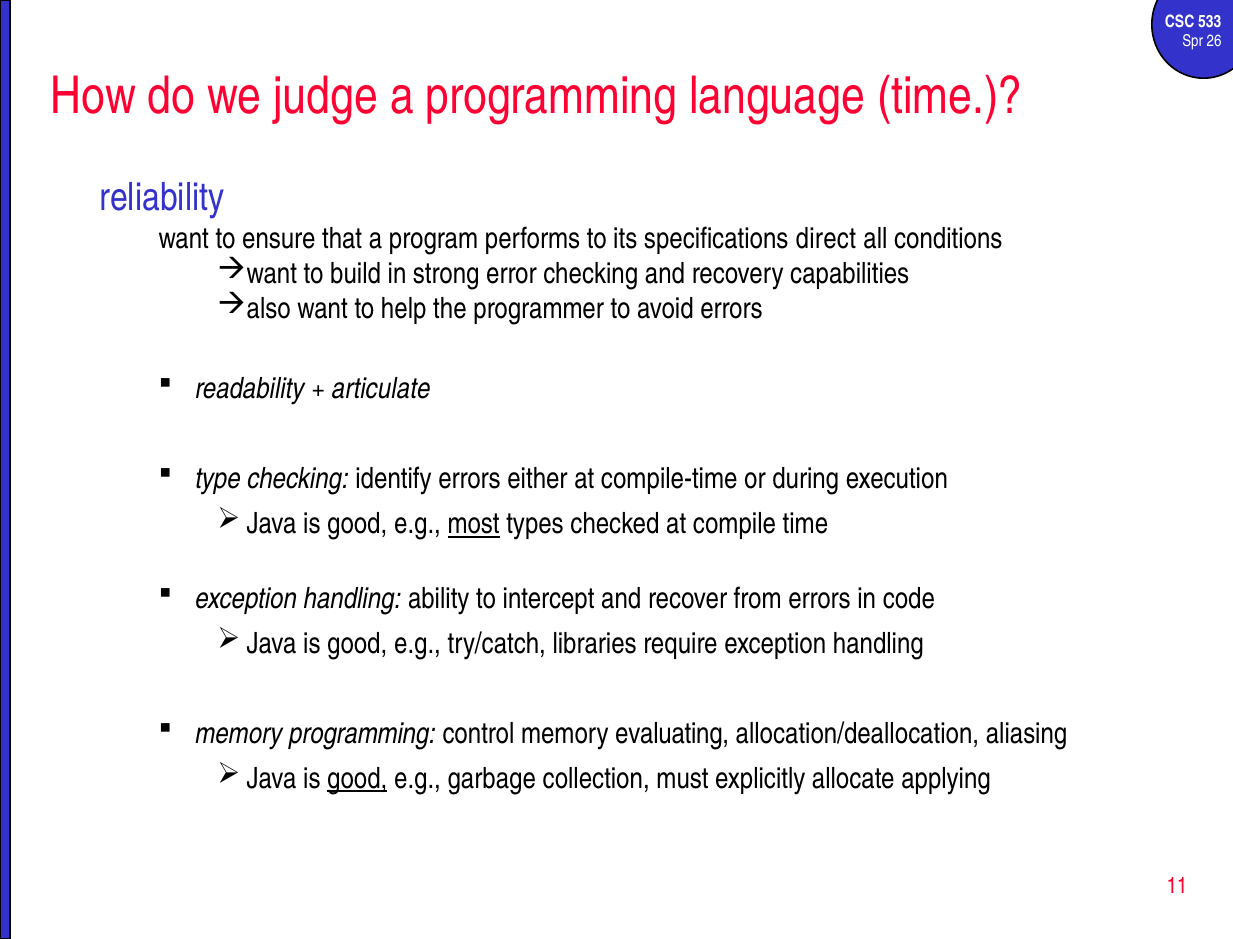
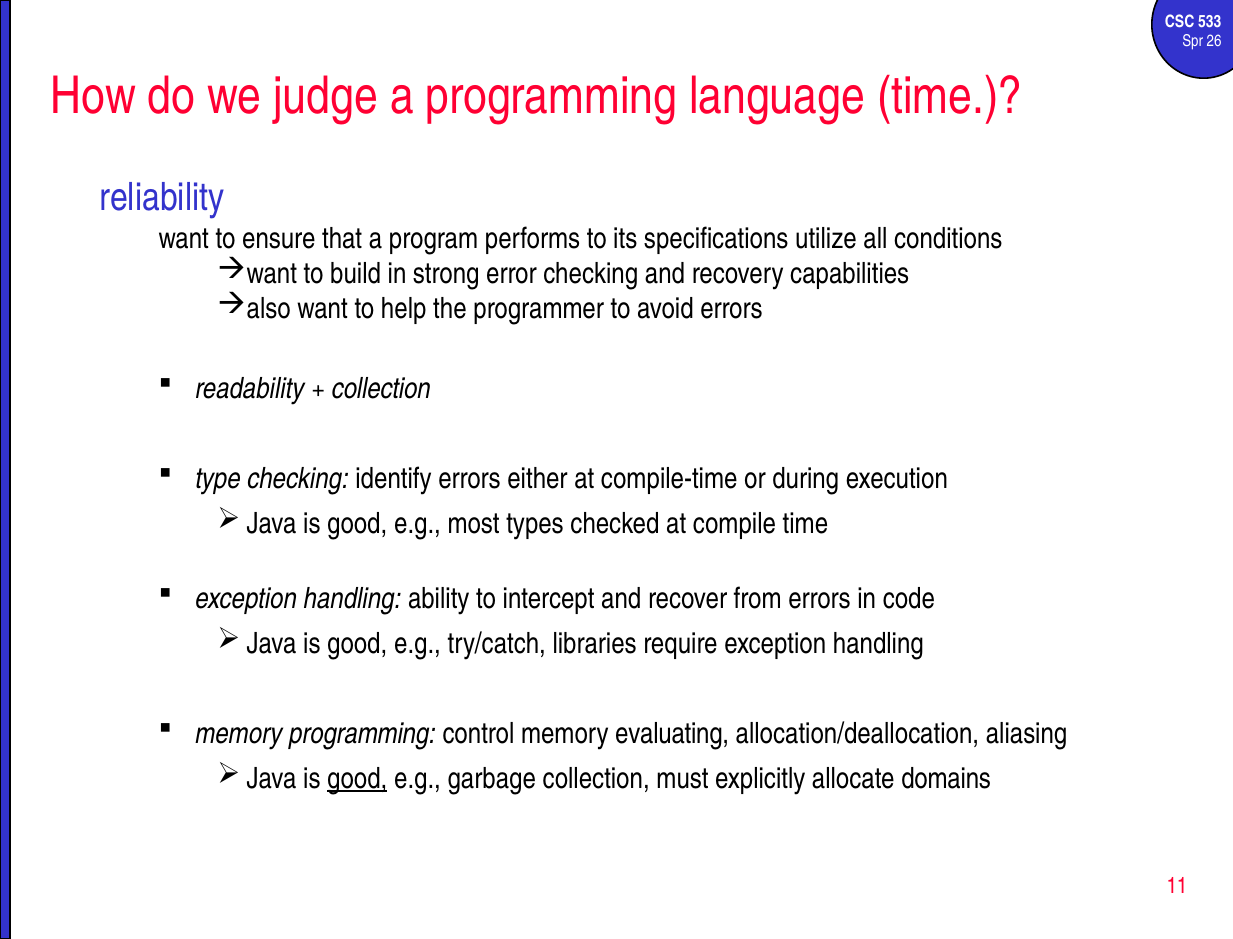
direct: direct -> utilize (826, 239)
articulate: articulate -> collection (381, 389)
most underline: present -> none (474, 524)
applying: applying -> domains (946, 779)
